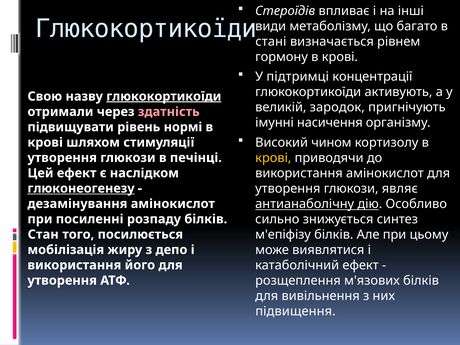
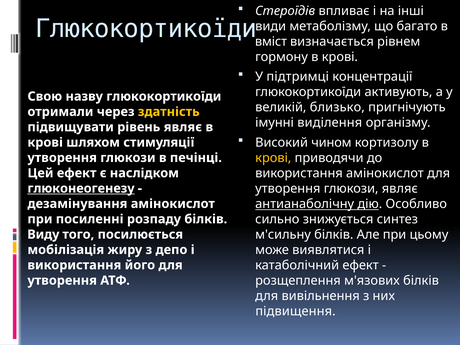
стані: стані -> вміст (271, 42)
глюкокортикоїди underline: present -> none (164, 96)
зародок: зародок -> близько (337, 107)
здатність colour: pink -> yellow (169, 112)
нacичення: нacичення -> виділення (330, 123)
рівень нормі: нормі -> являє (183, 127)
м'епіфізу: м'епіфізу -> м'сильну (283, 235)
Стан: Стан -> Виду (43, 234)
